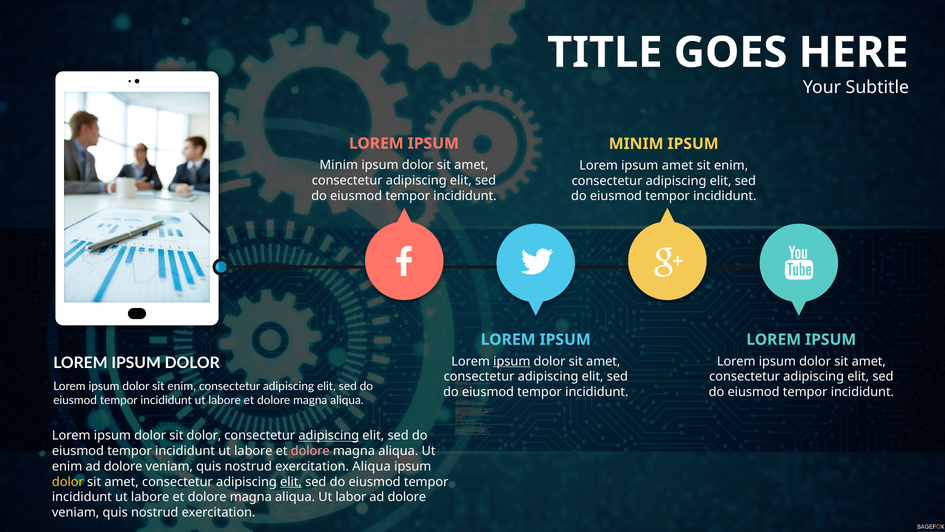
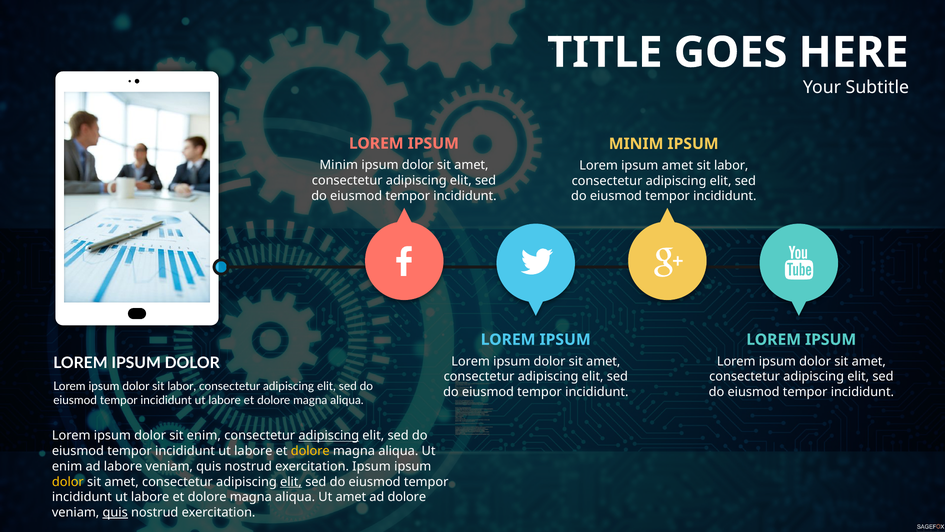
enim: enim -> labor (731, 165)
ipsum underline: present -> none (512, 361)
dolor sit enim: enim -> labor (182, 386)
sit dolor: dolor -> enim (204, 435)
dolore colour: pink -> yellow (310, 451)
enim ad dolore: dolore -> labore (123, 466)
exercitation Aliqua: Aliqua -> Ipsum (372, 466)
Ut labor: labor -> amet (351, 497)
quis underline: none -> present (115, 512)
